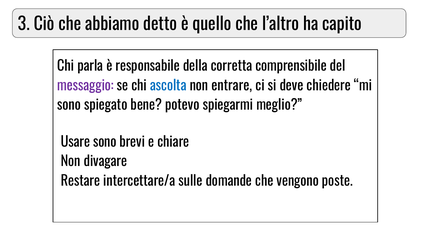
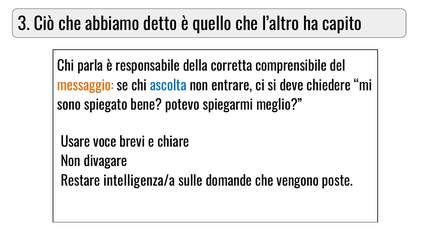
messaggio colour: purple -> orange (86, 86)
Usare sono: sono -> voce (105, 142)
intercettare/a: intercettare/a -> intelligenza/a (139, 181)
